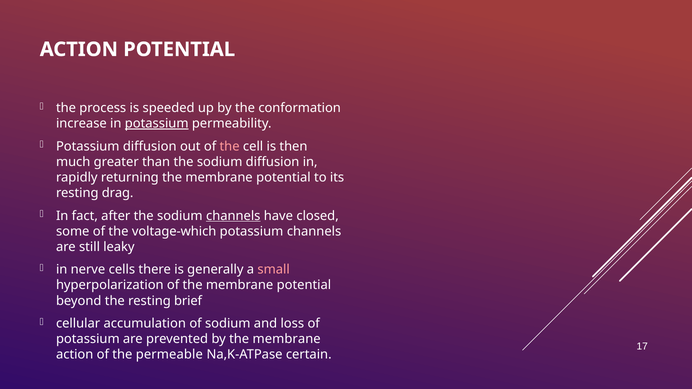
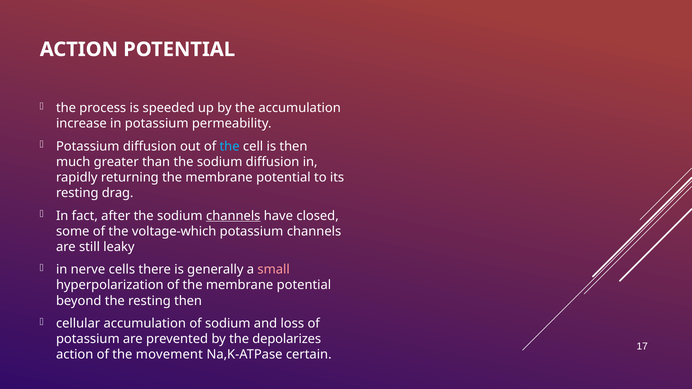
the conformation: conformation -> accumulation (300, 108)
potassium underline: present -> none (157, 124)
the colour: pink -> light blue (230, 146)
resting brief: brief -> then (188, 301)
by the membrane: membrane -> depolarizes (287, 339)
permeable: permeable -> movement (169, 355)
